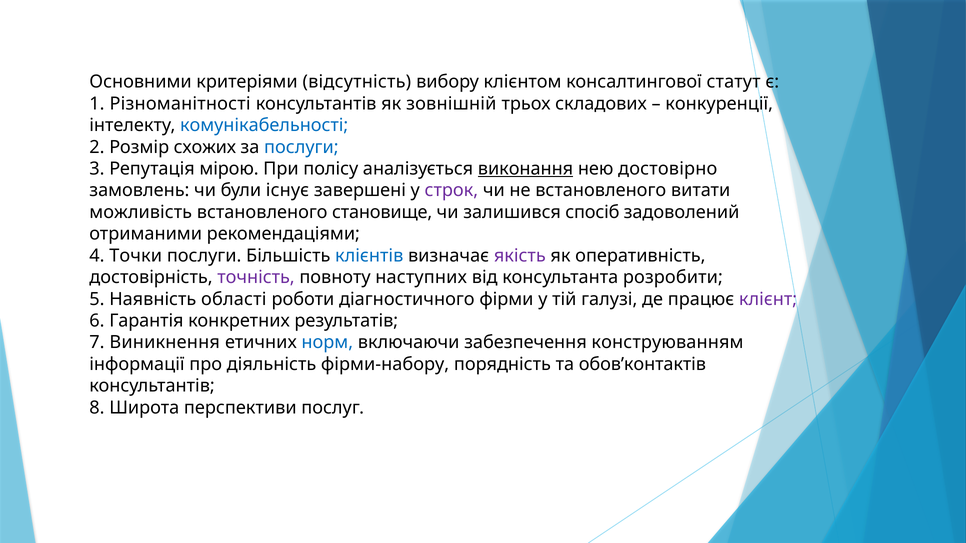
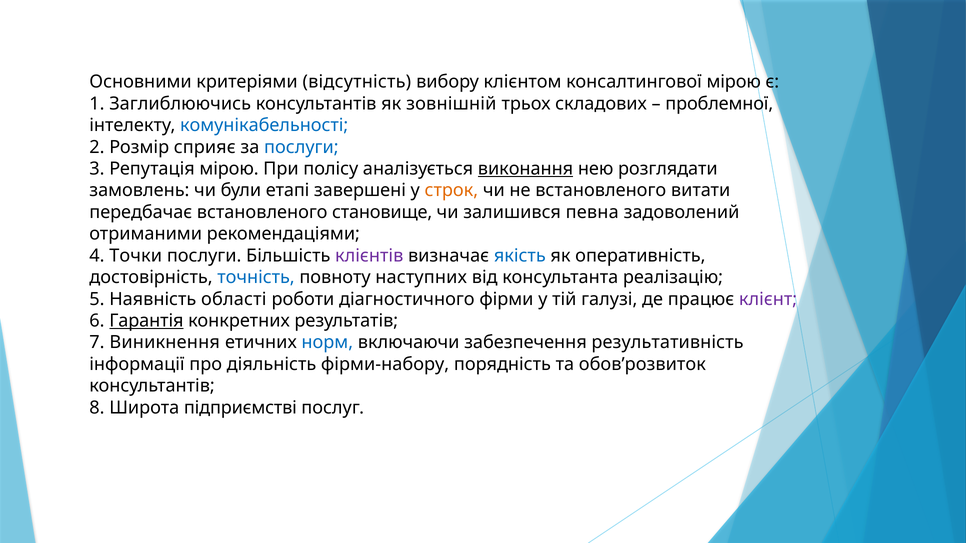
консалтингової статут: статут -> мірою (734, 82)
Різноманітності: Різноманітності -> Заглиблюючись (180, 104)
конкуренції: конкуренції -> проблемної (719, 104)
схожих: схожих -> сприяє (205, 147)
достовірно: достовірно -> розглядати (668, 169)
існує: існує -> етапі (288, 191)
строк colour: purple -> orange (451, 191)
можливість: можливість -> передбачає (141, 212)
спосіб: спосіб -> певна (592, 212)
клієнтів colour: blue -> purple (369, 256)
якість colour: purple -> blue (520, 256)
точність colour: purple -> blue (256, 278)
розробити: розробити -> реалізацію (673, 278)
Гарантія underline: none -> present (146, 321)
конструюванням: конструюванням -> результативність (668, 343)
обов’контактів: обов’контактів -> обов’розвиток (642, 364)
перспективи: перспективи -> підприємстві (240, 408)
